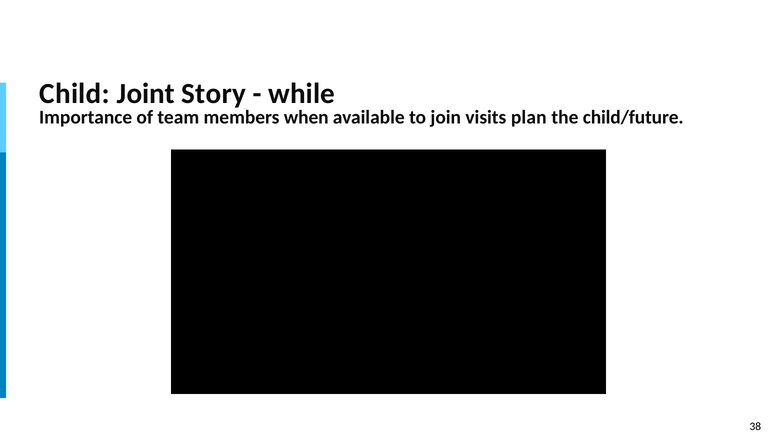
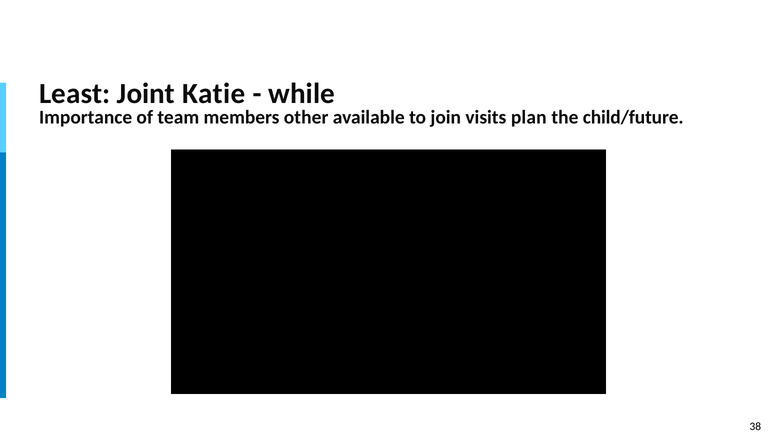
Child: Child -> Least (75, 94)
Story: Story -> Katie (214, 94)
when: when -> other (306, 118)
